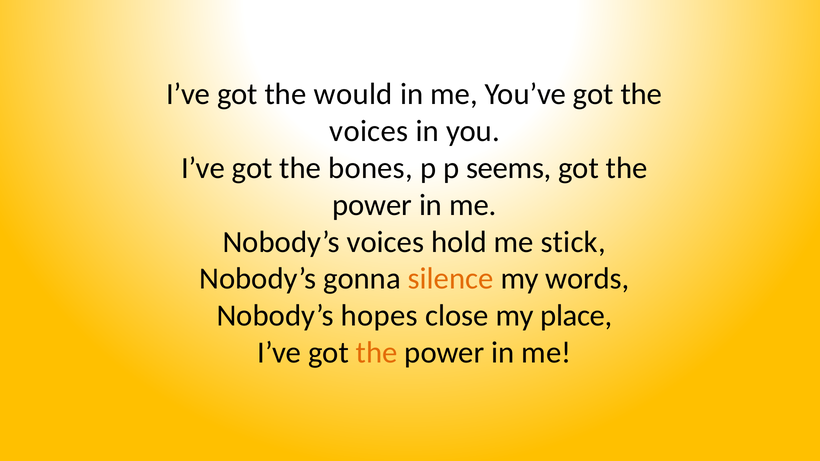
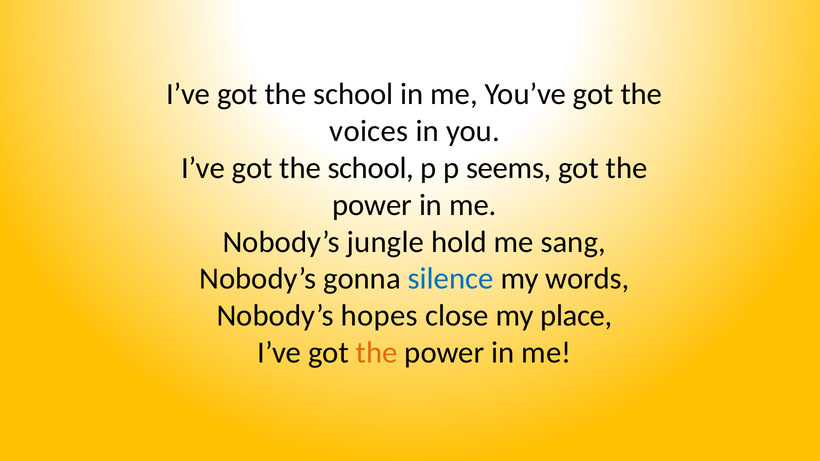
would: would -> school (353, 94)
bones: bones -> school (371, 168)
Nobody’s voices: voices -> jungle (385, 242)
stick: stick -> sang (573, 242)
silence colour: orange -> blue (451, 279)
